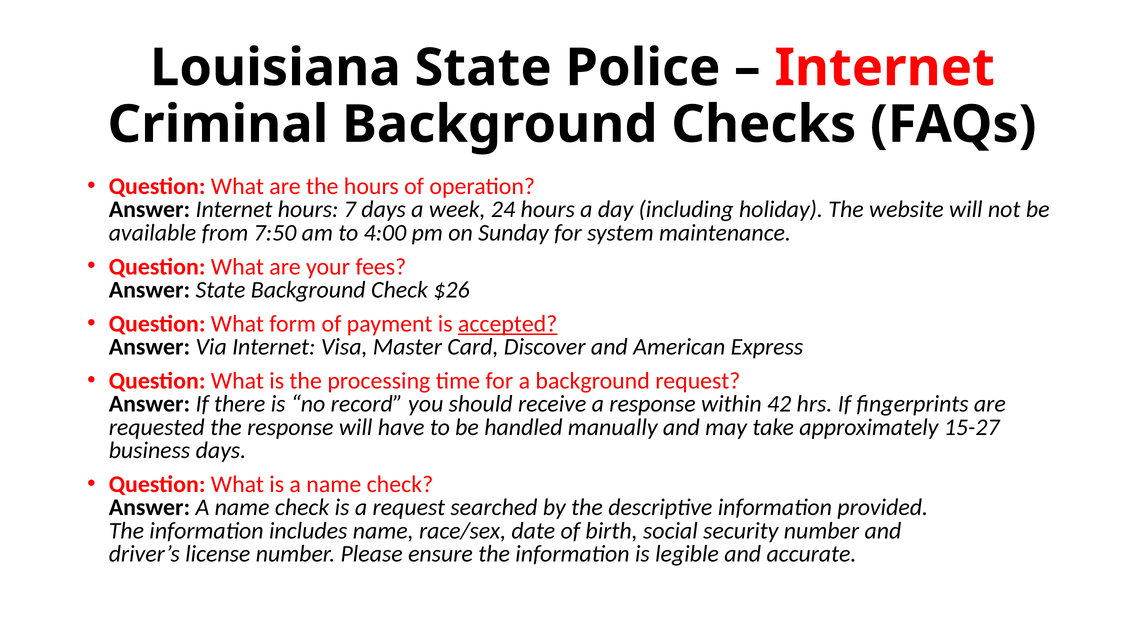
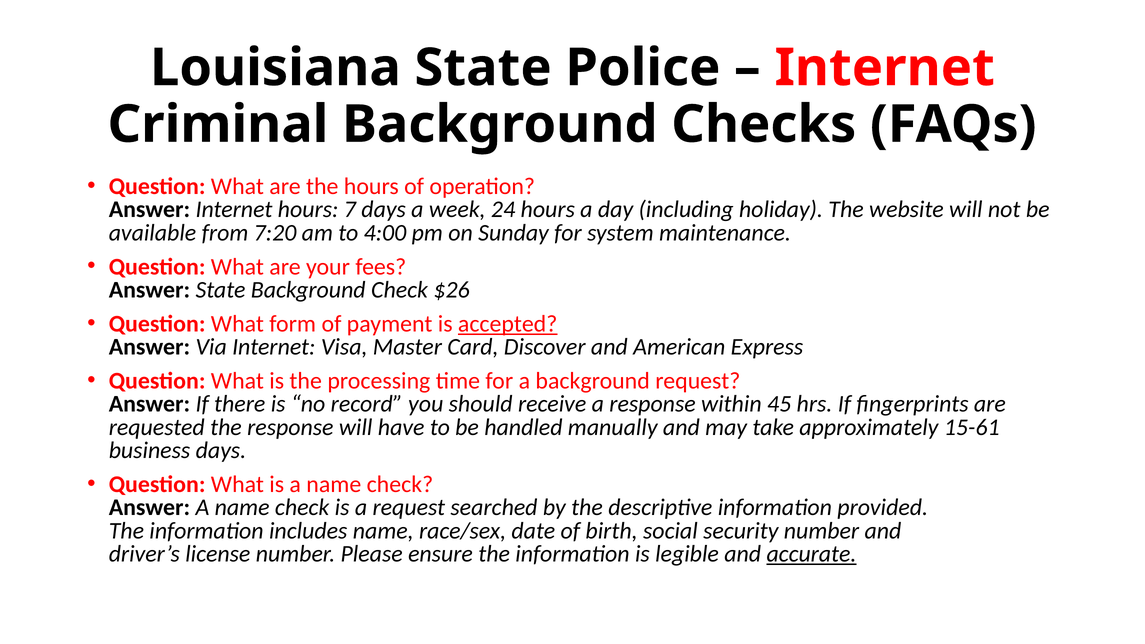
7:50: 7:50 -> 7:20 (275, 233)
42: 42 -> 45 (779, 404)
15-27: 15-27 -> 15-61 (972, 427)
accurate underline: none -> present (811, 554)
